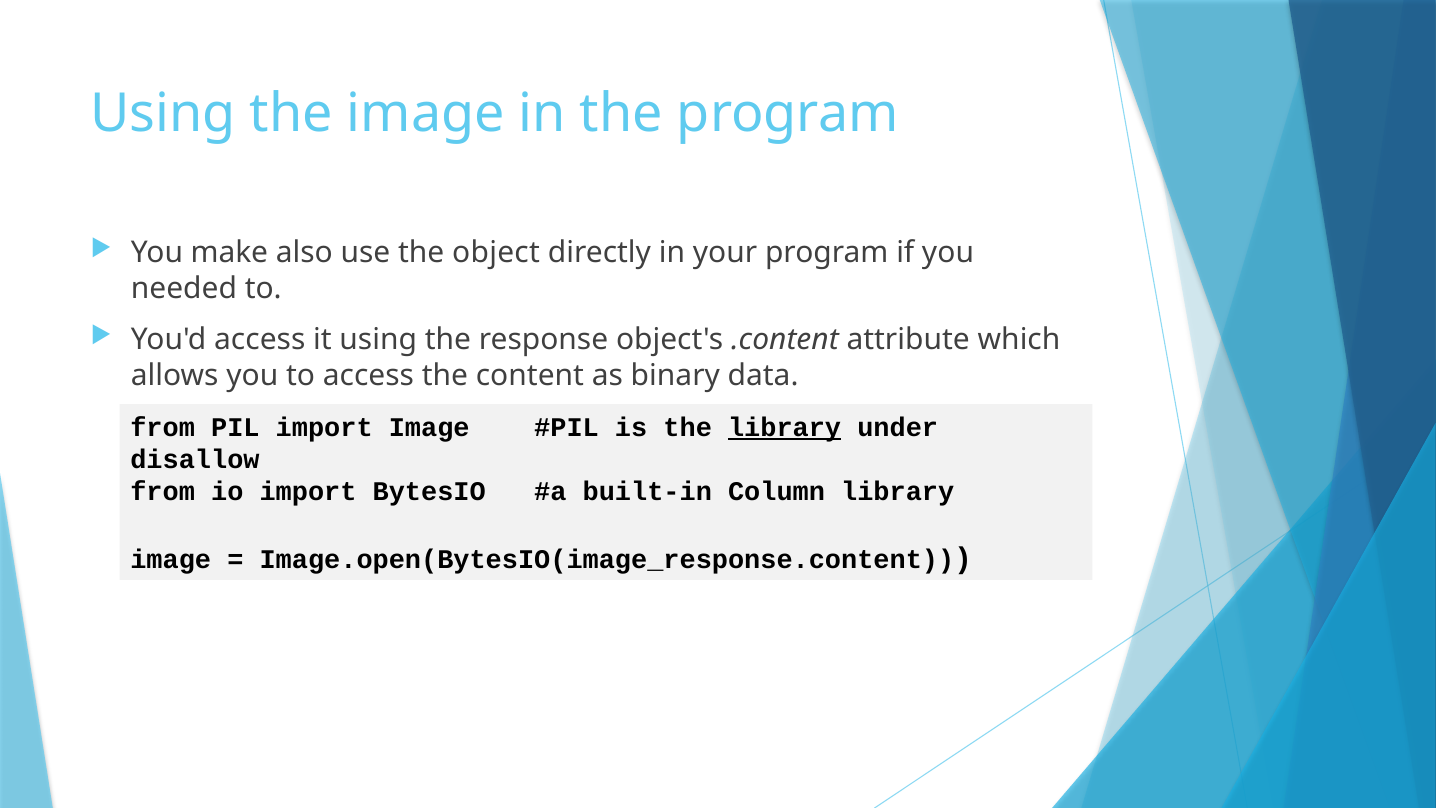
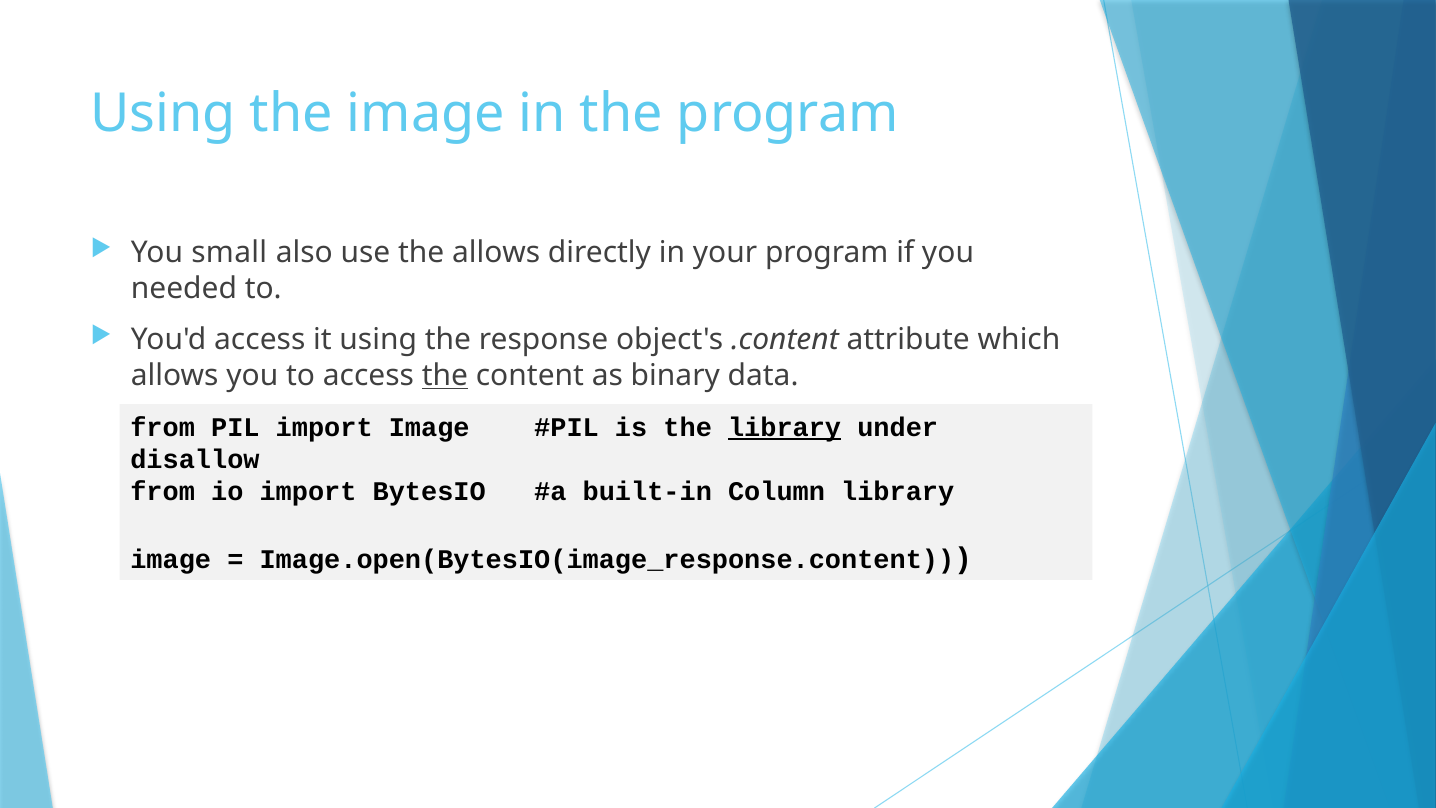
make: make -> small (229, 253)
the object: object -> allows (496, 253)
the underline: none -> present (445, 376)
